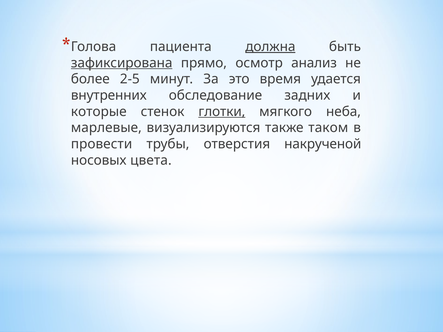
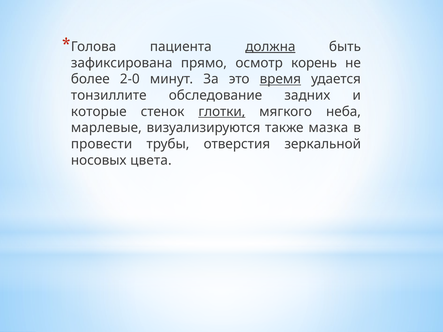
зафиксирована underline: present -> none (122, 63)
анализ: анализ -> корень (314, 63)
2-5: 2-5 -> 2-0 (130, 79)
время underline: none -> present (280, 79)
внутренних: внутренних -> тонзиллите (109, 95)
таком: таком -> мазка (328, 128)
накрученой: накрученой -> зеркальной (323, 144)
